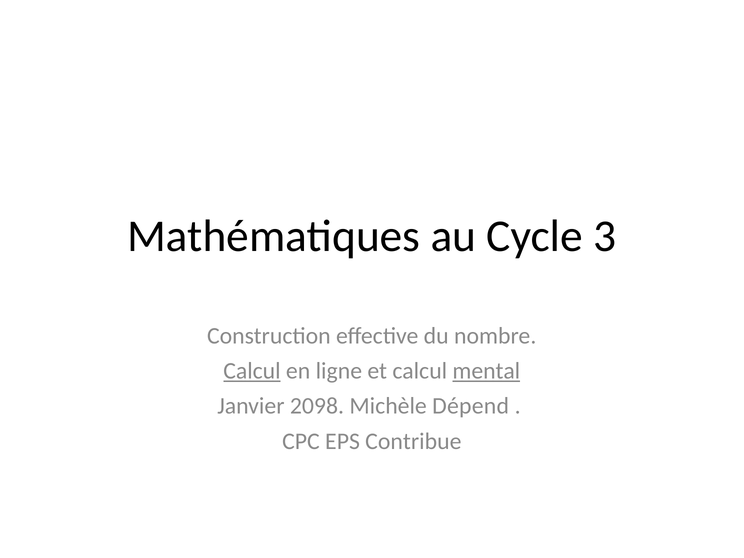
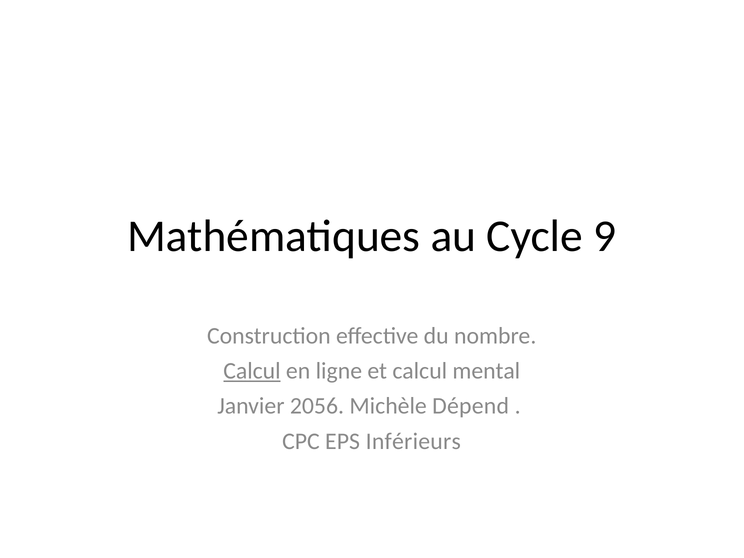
3: 3 -> 9 (605, 236)
mental underline: present -> none (486, 371)
2098: 2098 -> 2056 (317, 406)
Contribue: Contribue -> Inférieurs (413, 441)
